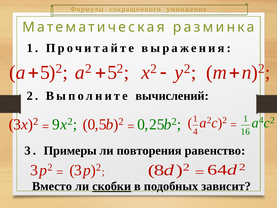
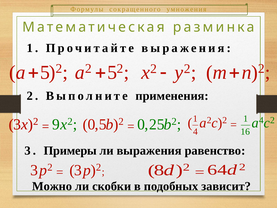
вычислений: вычислений -> применения (172, 96)
ли повторения: повторения -> выражения (149, 150)
Вместо: Вместо -> Можно (52, 186)
скобки underline: present -> none (112, 186)
